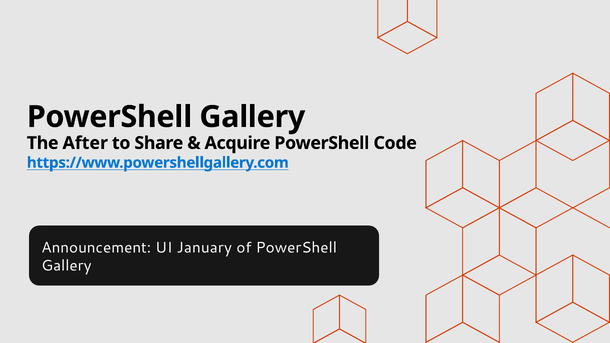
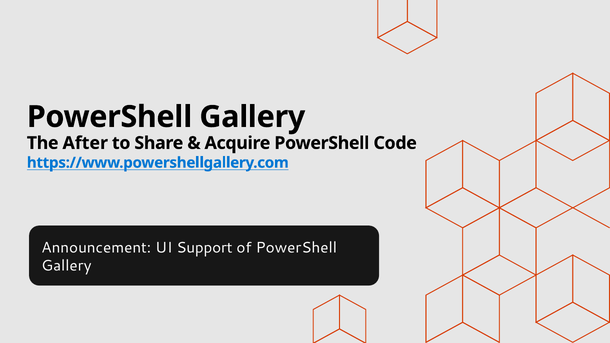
January: January -> Support (204, 248)
